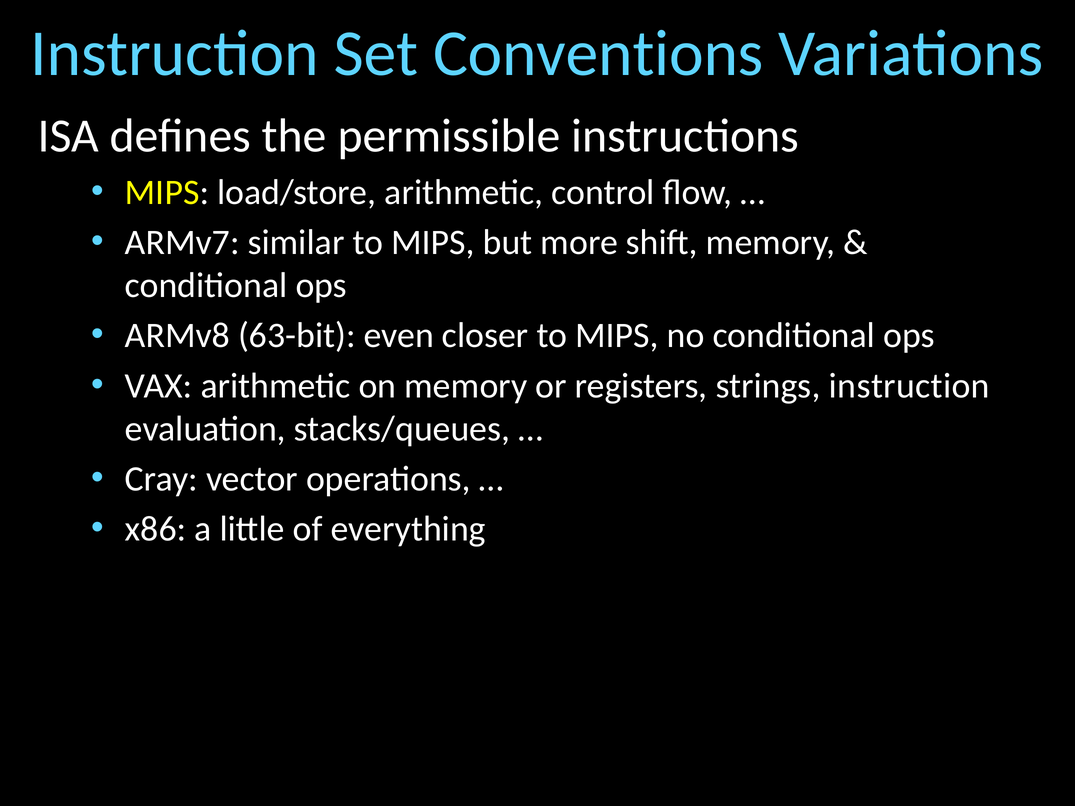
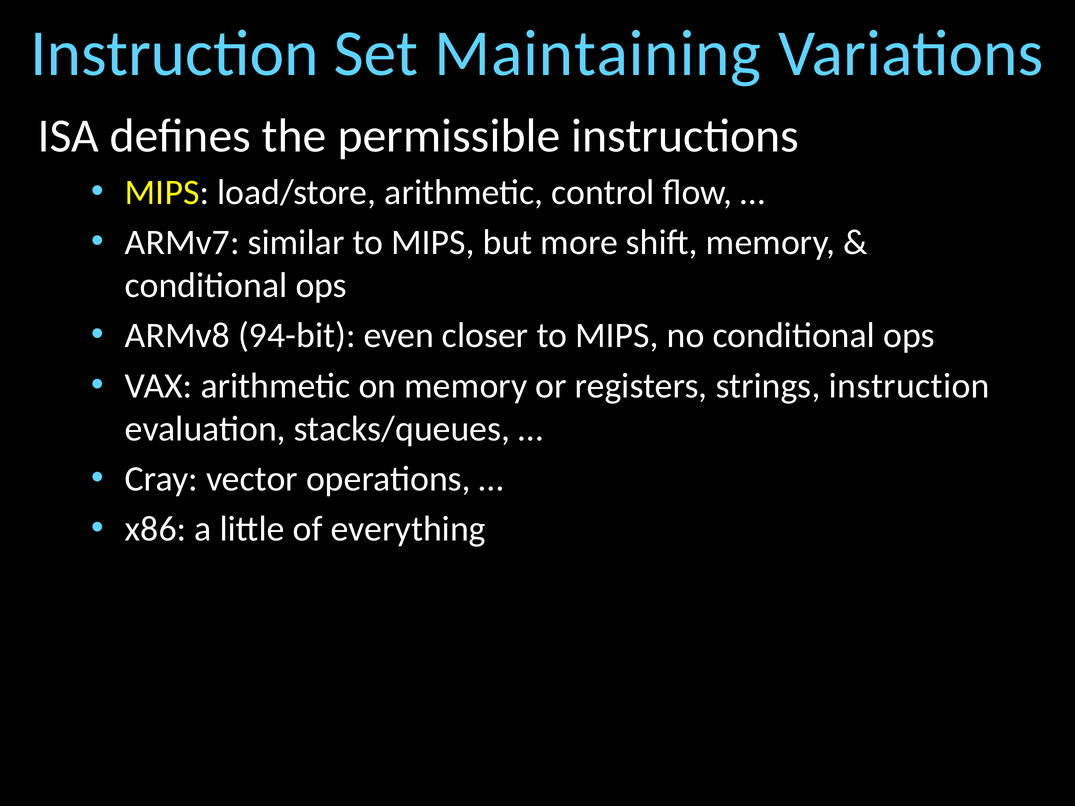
Conventions: Conventions -> Maintaining (598, 54)
63-bit: 63-bit -> 94-bit (297, 336)
